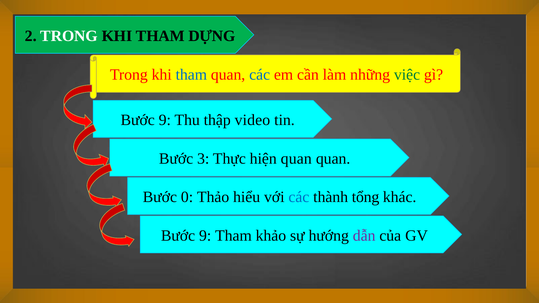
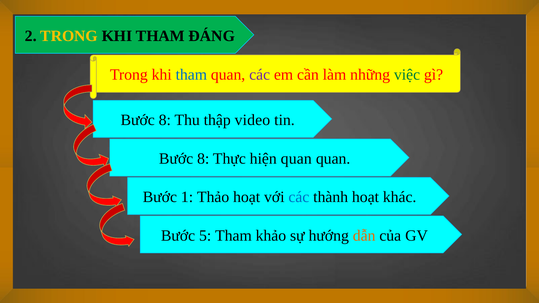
TRONG colour: white -> yellow (69, 36)
DỰNG: DỰNG -> ĐÁNG (212, 36)
các colour: blue -> purple (260, 75)
9: 9 -> 8 (165, 120)
3: 3 -> 8 (203, 159)
0: 0 -> 1 (187, 197)
Thảo hiểu: hiểu -> hoạt (247, 197)
thành tổng: tổng -> hoạt (365, 197)
9: 9 -> 5 (205, 236)
dẫn colour: purple -> orange (364, 236)
